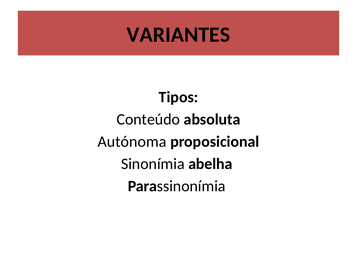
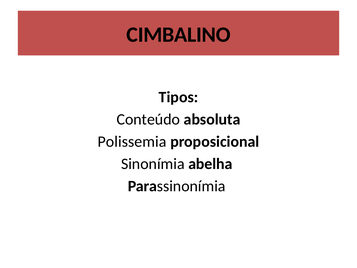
VARIANTES: VARIANTES -> CIMBALINO (179, 35)
Autónoma: Autónoma -> Polissemia (132, 142)
